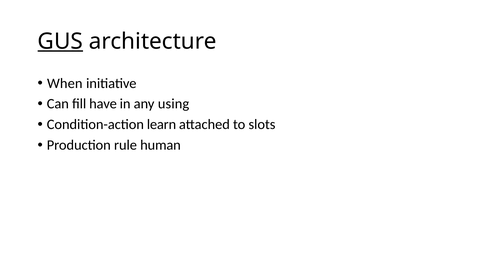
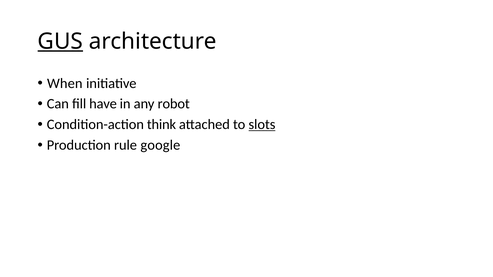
using: using -> robot (174, 104)
learn: learn -> think (161, 125)
slots underline: none -> present (262, 125)
human: human -> google (160, 145)
